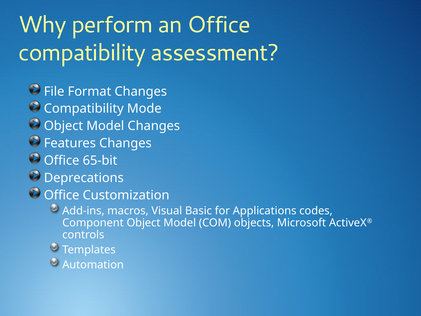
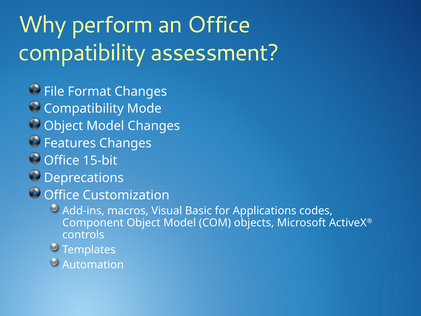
65-bit: 65-bit -> 15-bit (100, 160)
